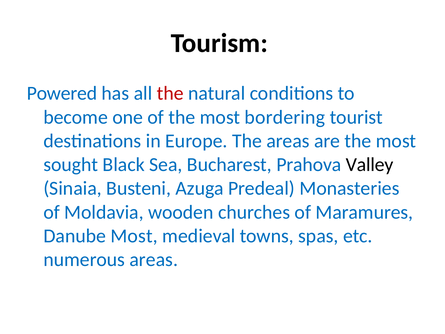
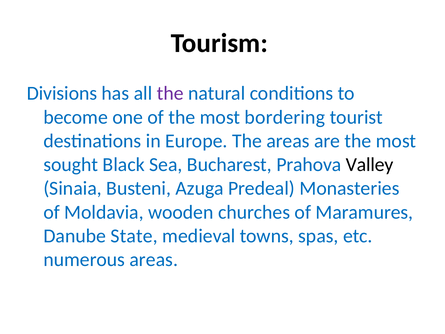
Powered: Powered -> Divisions (62, 93)
the colour: red -> purple (170, 93)
Danube Most: Most -> State (134, 236)
